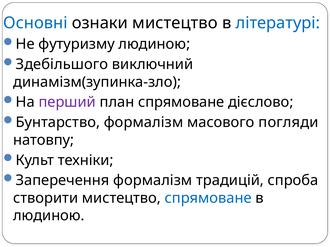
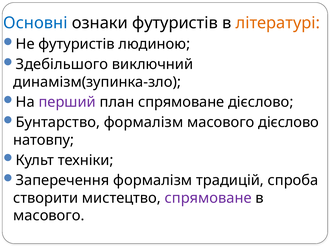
ознаки мистецтво: мистецтво -> футуристів (175, 23)
літературі colour: blue -> orange (278, 23)
Не футуризму: футуризму -> футуристів (77, 44)
масового погляди: погляди -> дієслово (289, 123)
спрямоване colour: blue -> purple (208, 198)
людиною: людиною -> масового (49, 216)
